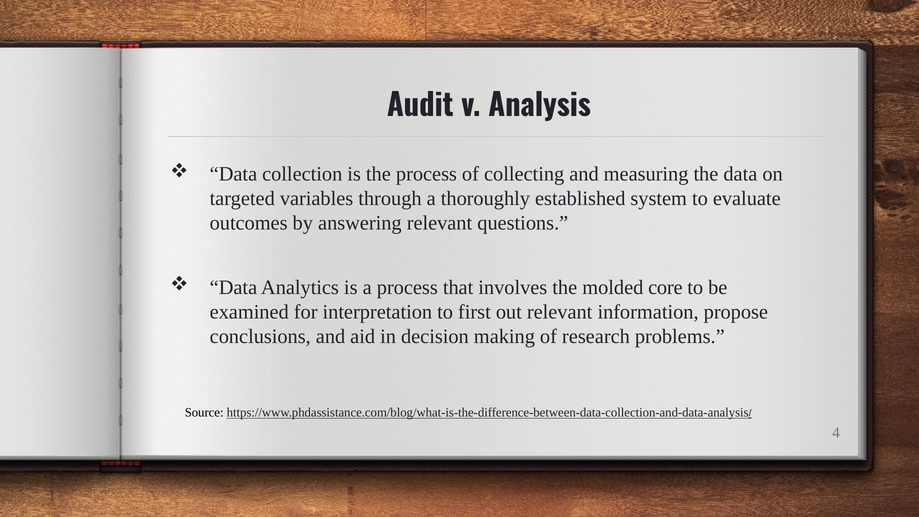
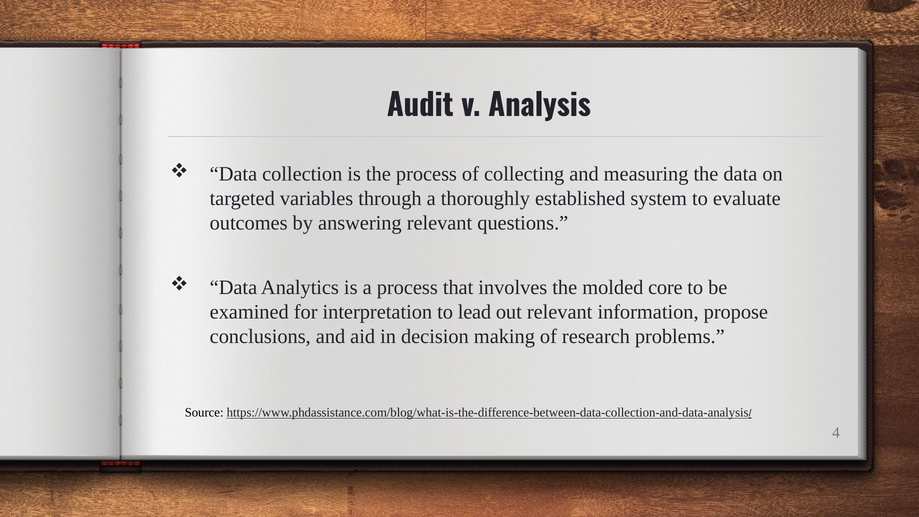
first: first -> lead (474, 312)
